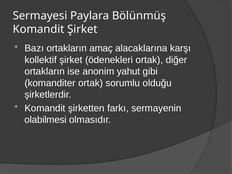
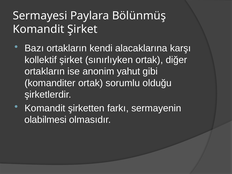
amaç: amaç -> kendi (101, 48)
ödenekleri: ödenekleri -> sınırlıyken (109, 60)
